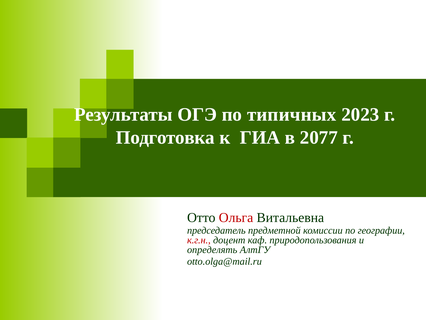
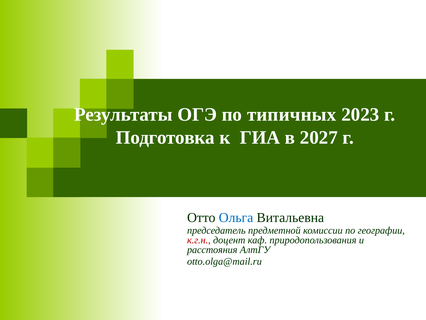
2077: 2077 -> 2027 (319, 137)
Ольга colour: red -> blue (236, 217)
определять: определять -> расстояния (212, 249)
